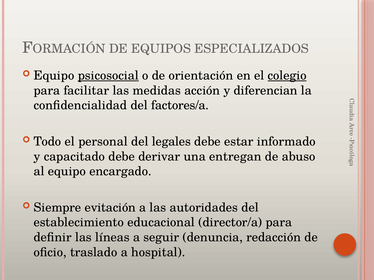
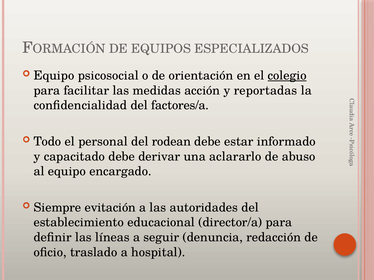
psicosocial underline: present -> none (108, 76)
diferencian: diferencian -> reportadas (266, 91)
legales: legales -> rodean (171, 142)
entregan: entregan -> aclararlo (235, 157)
